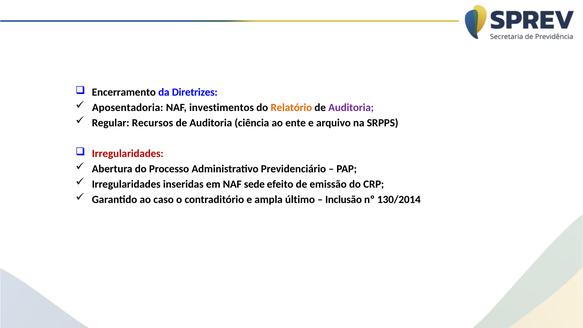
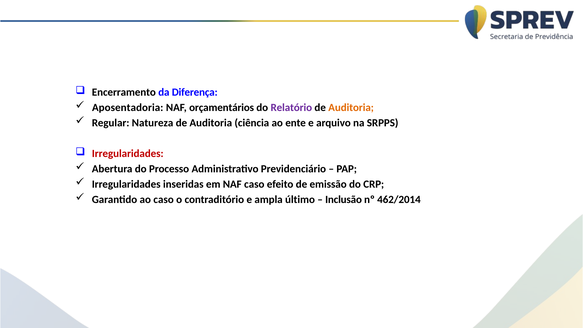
Diretrizes: Diretrizes -> Diferença (195, 92)
investimentos: investimentos -> orçamentários (222, 108)
Relatório colour: orange -> purple (291, 108)
Auditoria colour: purple -> orange (351, 108)
Recursos: Recursos -> Natureza (153, 123)
NAF sede: sede -> caso (254, 184)
130/2014: 130/2014 -> 462/2014 (399, 199)
